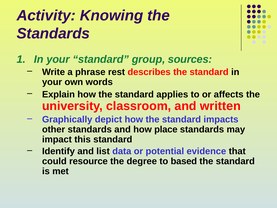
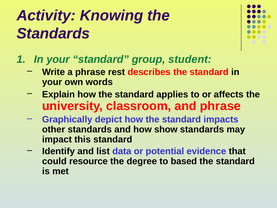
sources: sources -> student (190, 59)
and written: written -> phrase (220, 106)
place: place -> show (166, 129)
